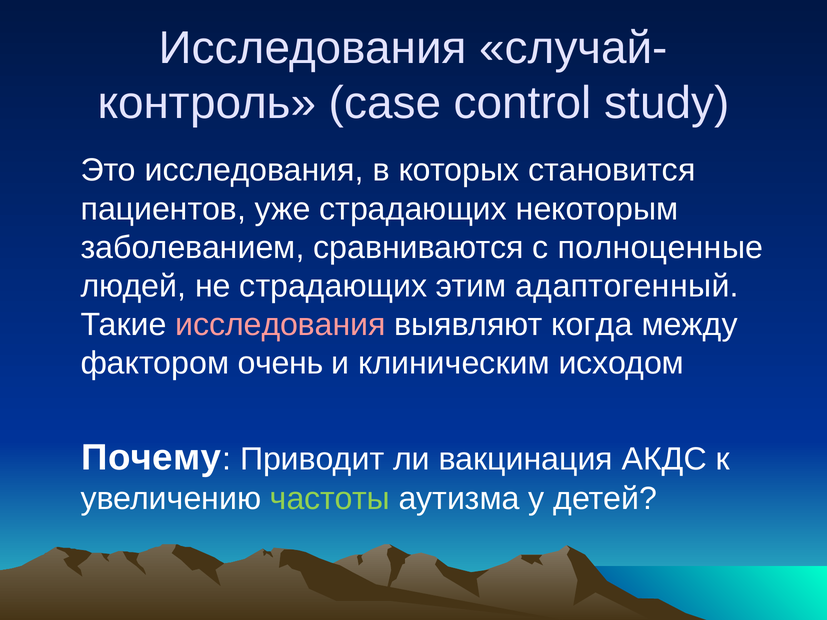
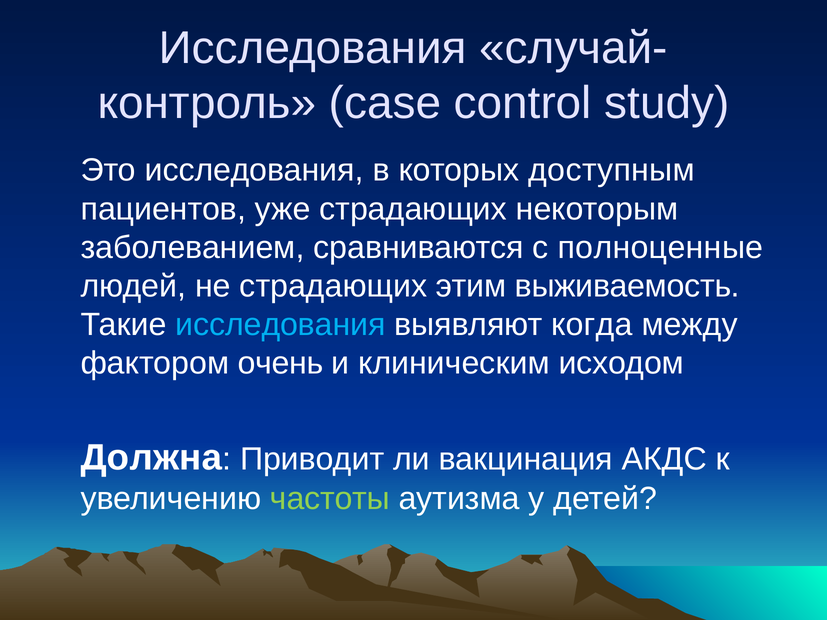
становится: становится -> доступным (612, 170)
адаптогенный: адаптогенный -> выживаемость (627, 286)
исследования colour: pink -> light blue (280, 325)
Почему: Почему -> Должна (151, 458)
